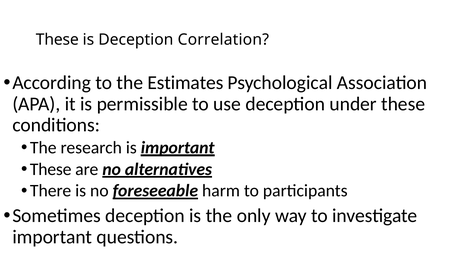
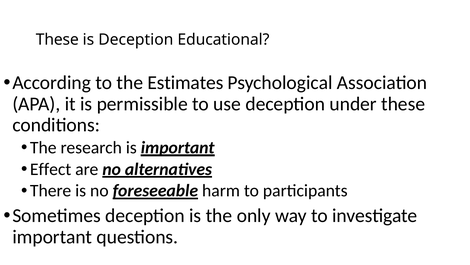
Correlation: Correlation -> Educational (223, 40)
These: These -> Effect (51, 169)
